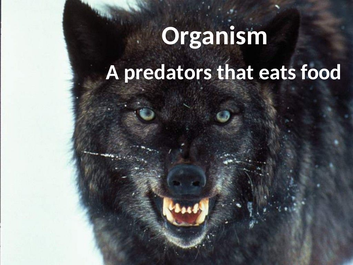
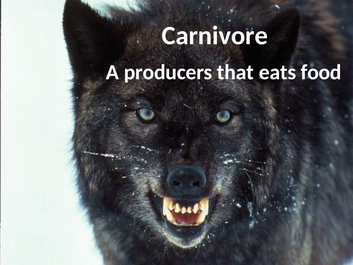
Organism: Organism -> Carnivore (215, 36)
predators: predators -> producers (168, 72)
